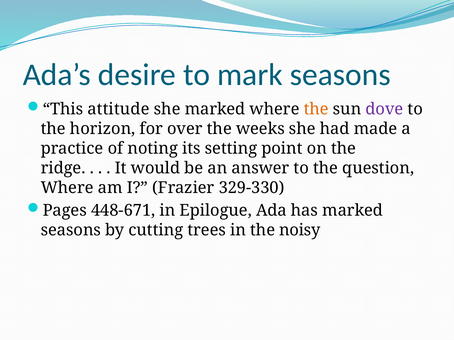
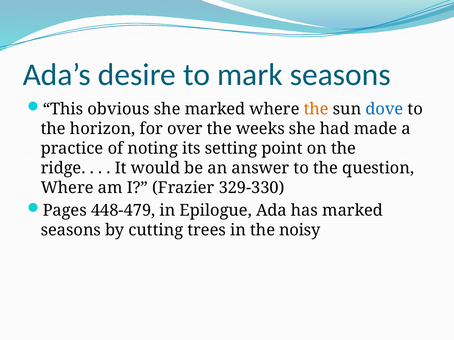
attitude: attitude -> obvious (118, 109)
dove colour: purple -> blue (384, 109)
448-671: 448-671 -> 448-479 (123, 211)
